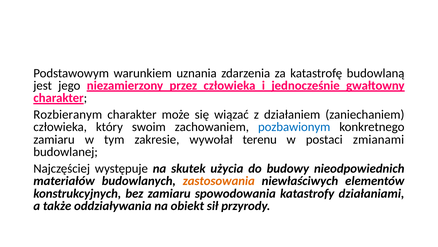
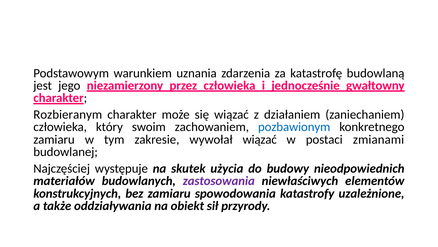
wywołał terenu: terenu -> wiązać (260, 139)
zastosowania colour: orange -> purple (219, 181)
działaniami: działaniami -> uzależnione (372, 193)
